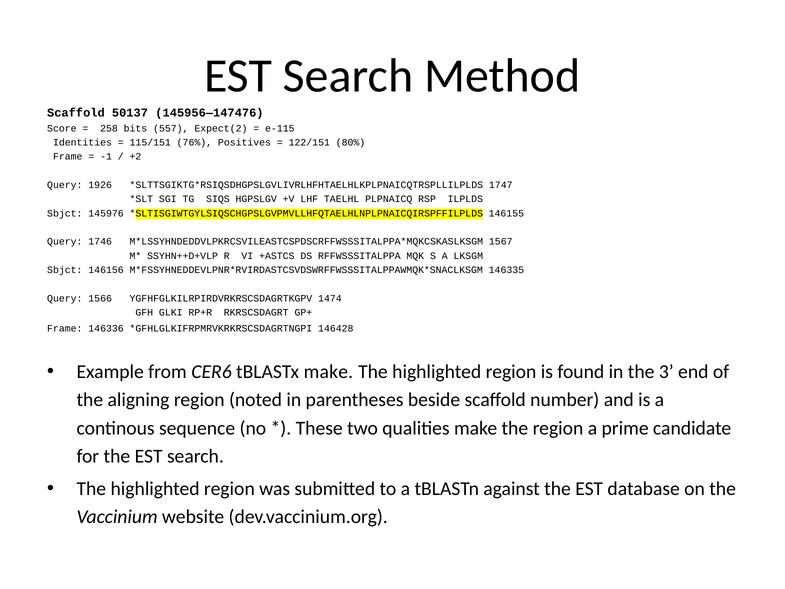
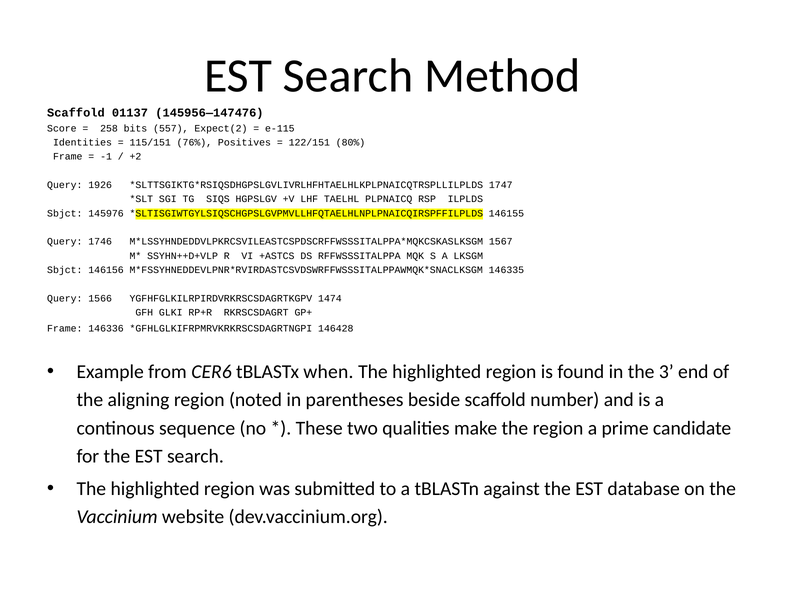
50137: 50137 -> 01137 (130, 113)
tBLASTx make: make -> when (328, 372)
